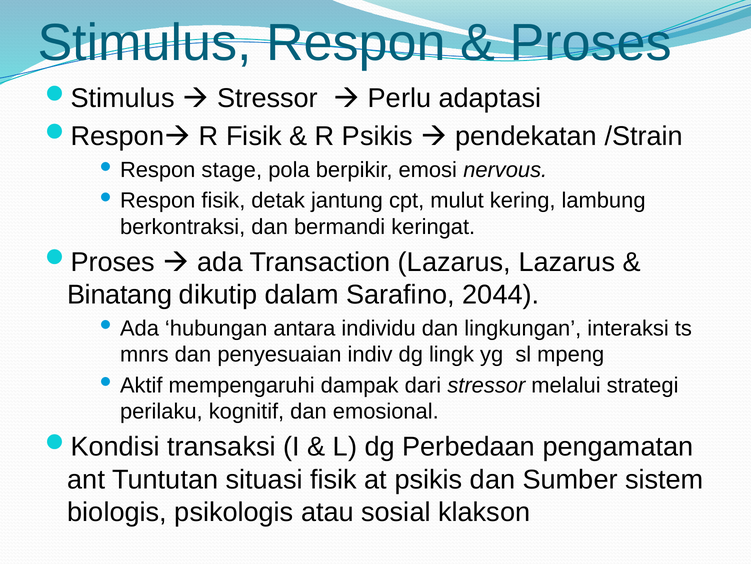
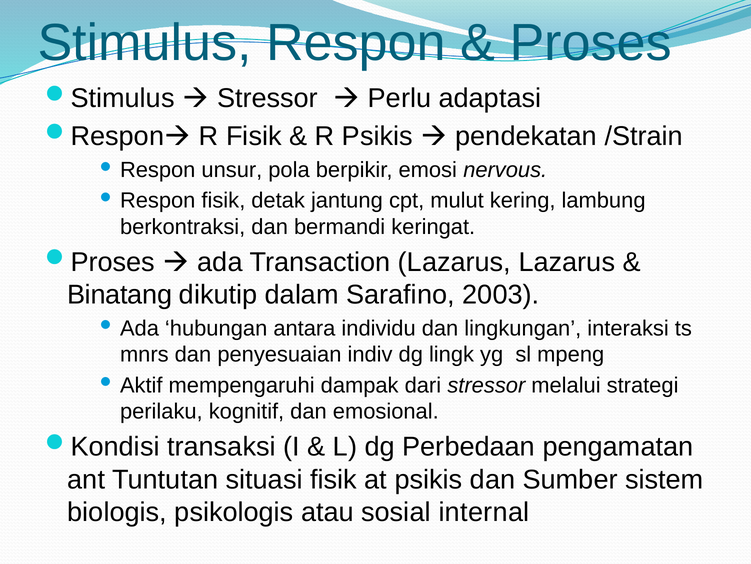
stage: stage -> unsur (232, 170)
2044: 2044 -> 2003 (501, 294)
klakson: klakson -> internal (484, 512)
